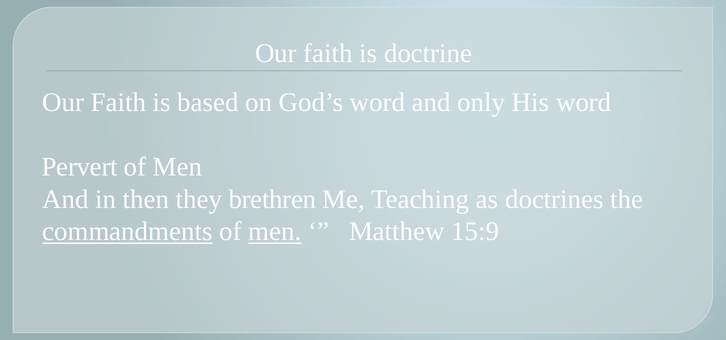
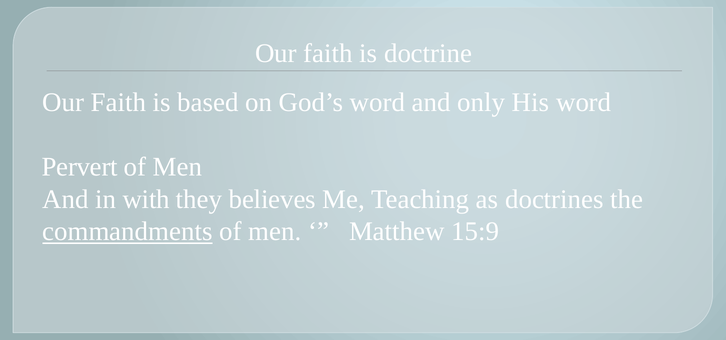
then: then -> with (146, 200)
brethren: brethren -> believes (272, 200)
men underline: present -> none (275, 232)
